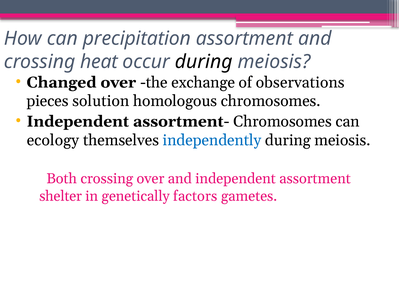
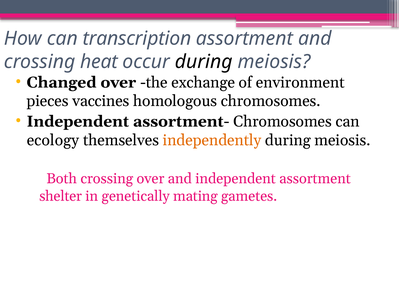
precipitation: precipitation -> transcription (137, 38)
observations: observations -> environment (300, 82)
solution: solution -> vaccines (101, 101)
independently colour: blue -> orange (212, 140)
factors: factors -> mating (195, 196)
